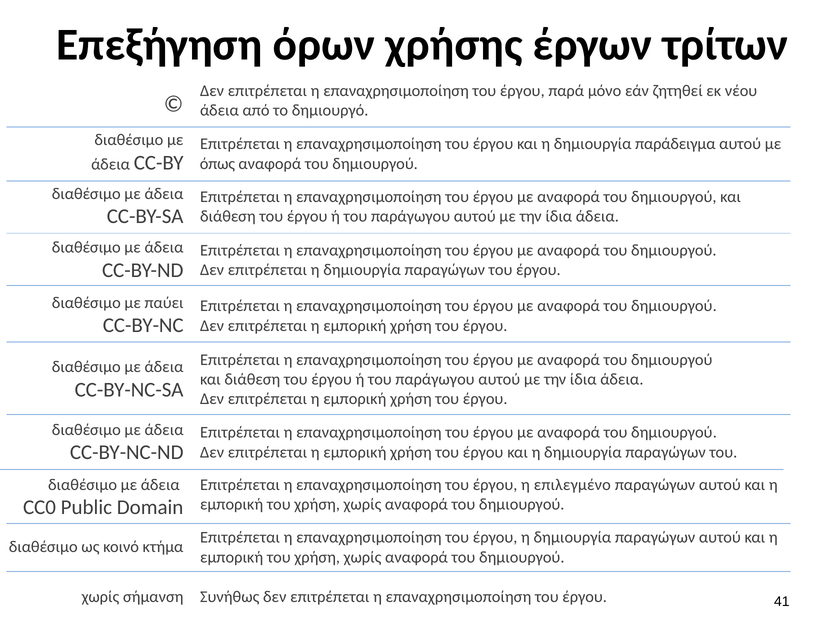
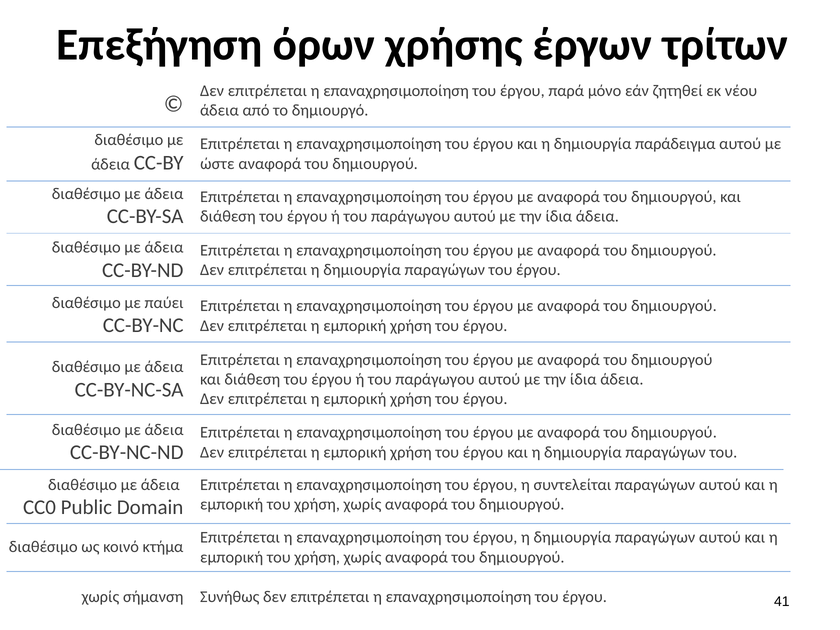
όπως: όπως -> ώστε (217, 164)
επιλεγμένο: επιλεγμένο -> συντελείται (572, 485)
